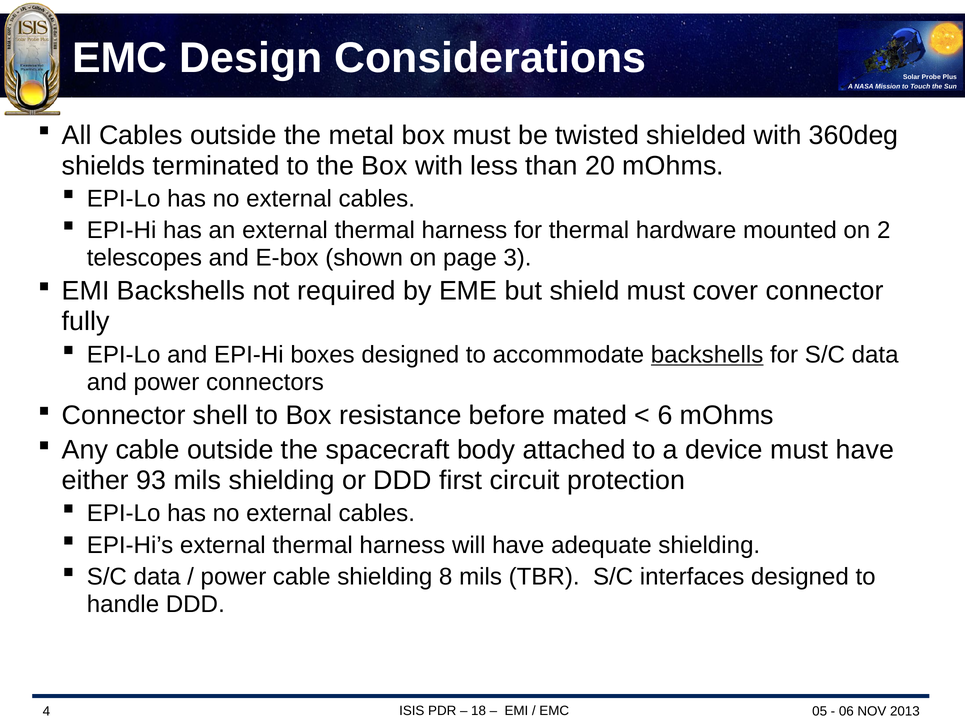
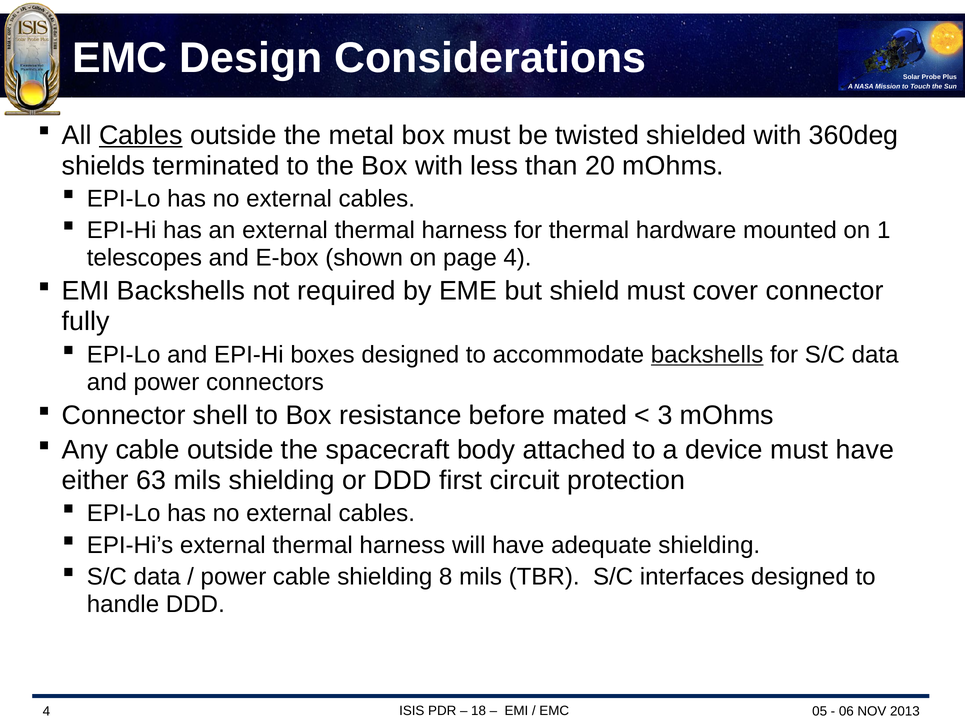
Cables underline: none -> present (141, 135)
2: 2 -> 1 (884, 230)
page 3: 3 -> 4 (518, 258)
6: 6 -> 3 (665, 415)
93: 93 -> 63 (151, 480)
